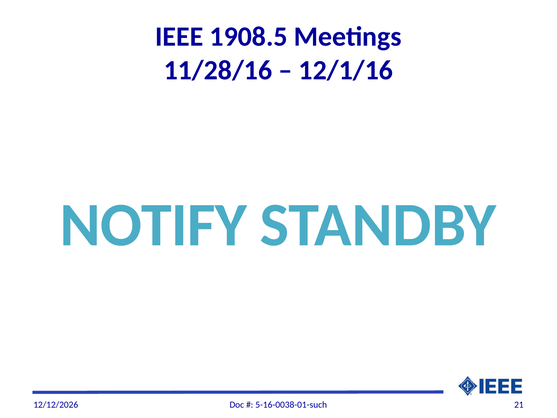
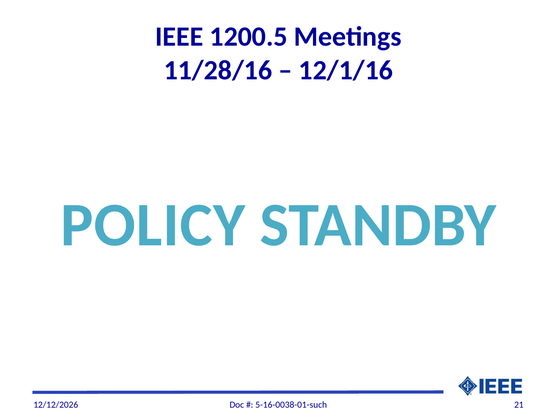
1908.5: 1908.5 -> 1200.5 (249, 37)
NOTIFY: NOTIFY -> POLICY (153, 225)
